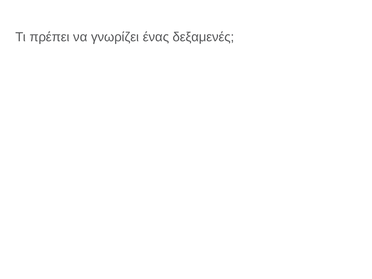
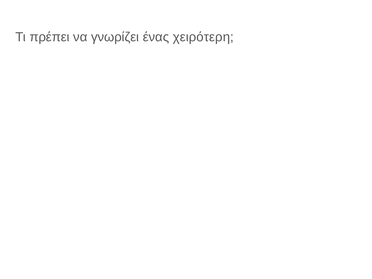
δεξαμενές: δεξαμενές -> χειρότερη (203, 37)
